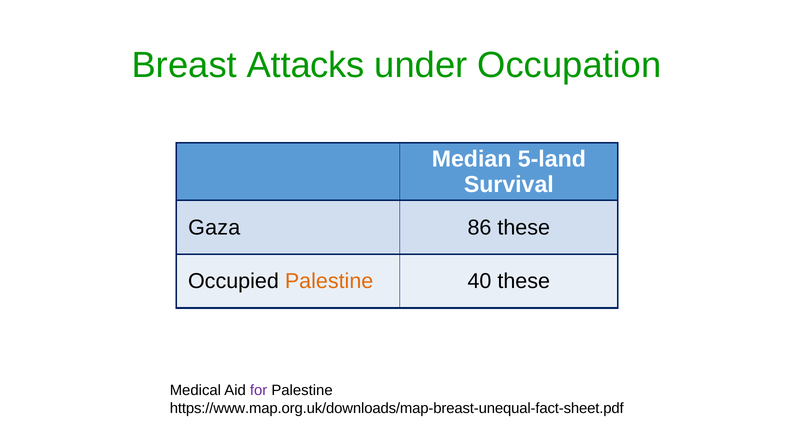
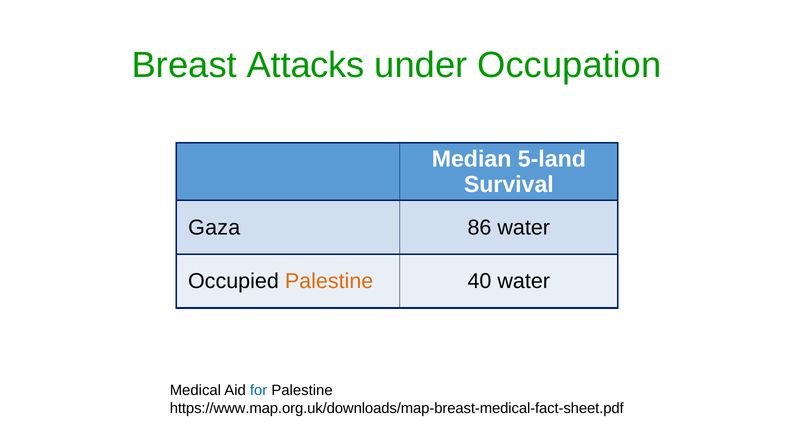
86 these: these -> water (524, 227)
40 these: these -> water (524, 281)
for colour: purple -> blue (259, 390)
https://www.map.org.uk/downloads/map-breast-unequal-fact-sheet.pdf: https://www.map.org.uk/downloads/map-breast-unequal-fact-sheet.pdf -> https://www.map.org.uk/downloads/map-breast-medical-fact-sheet.pdf (397, 408)
